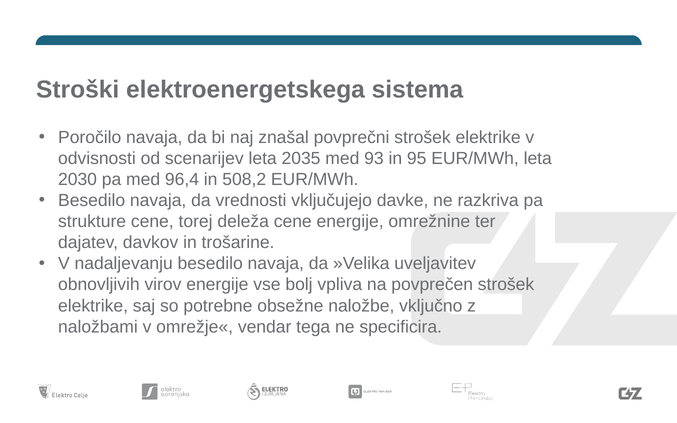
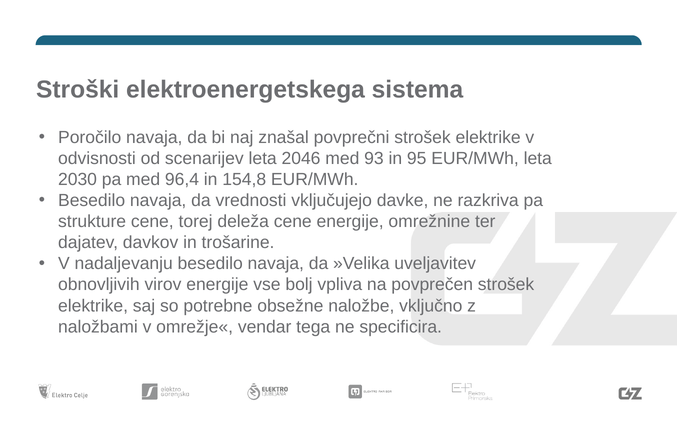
2035: 2035 -> 2046 (301, 159)
508,2: 508,2 -> 154,8 (244, 180)
